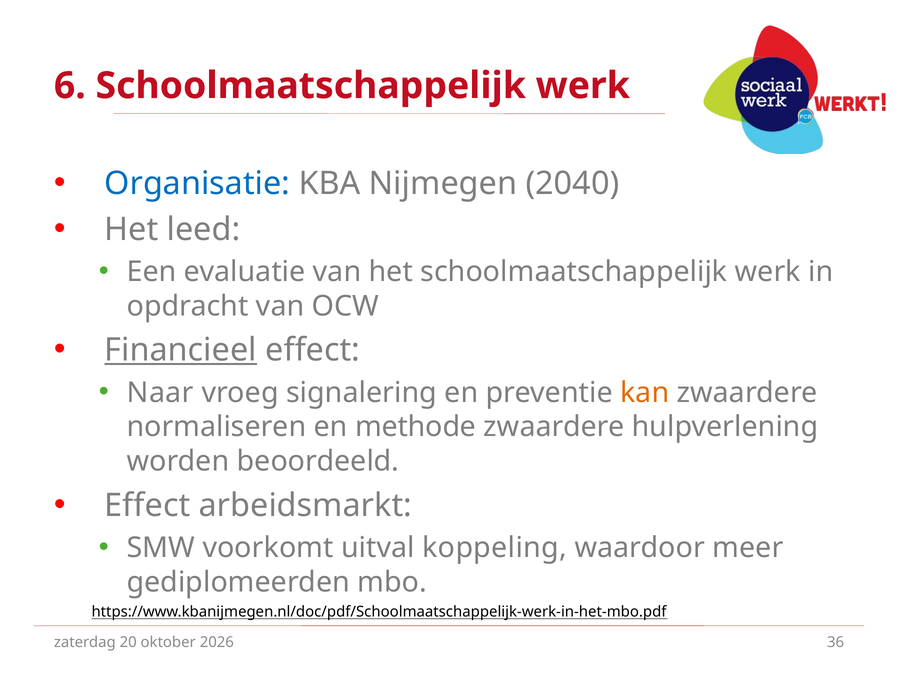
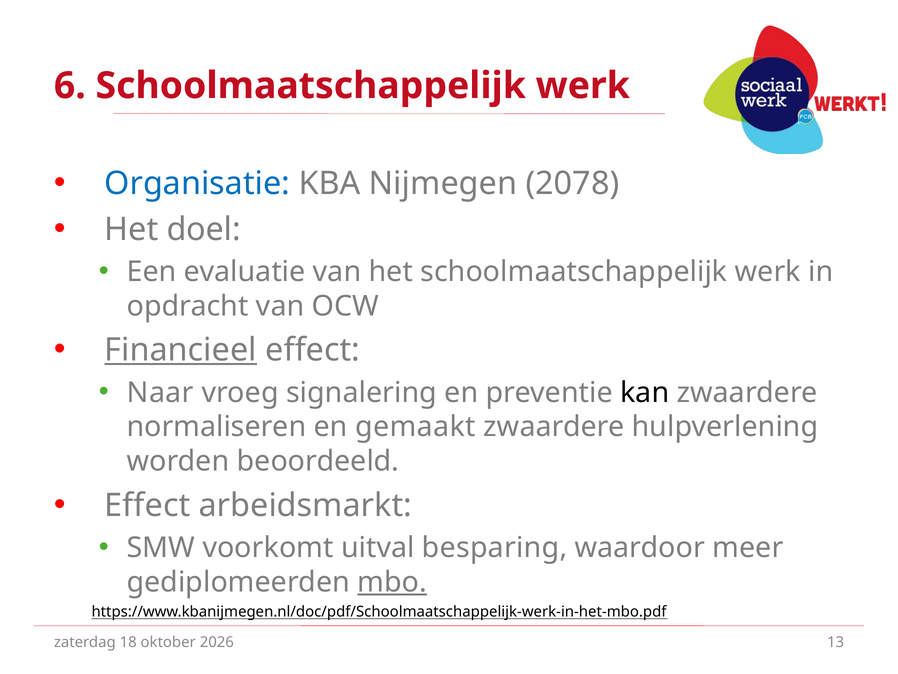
2040: 2040 -> 2078 (572, 183)
leed: leed -> doel (204, 229)
kan colour: orange -> black (645, 392)
methode: methode -> gemaakt (415, 427)
koppeling: koppeling -> besparing (495, 547)
mbo underline: none -> present (392, 582)
20: 20 -> 18 (128, 642)
36: 36 -> 13 (836, 642)
